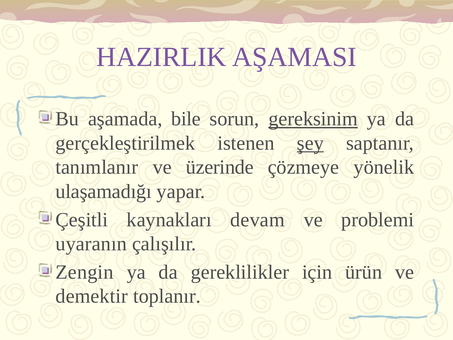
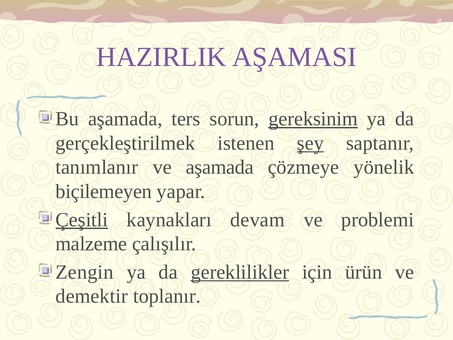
bile: bile -> ters (186, 119)
ve üzerinde: üzerinde -> aşamada (220, 167)
ulaşamadığı: ulaşamadığı -> biçilemeyen (104, 191)
Çeşitli underline: none -> present (82, 220)
uyaranın: uyaranın -> malzeme (91, 244)
gereklilikler underline: none -> present (240, 272)
